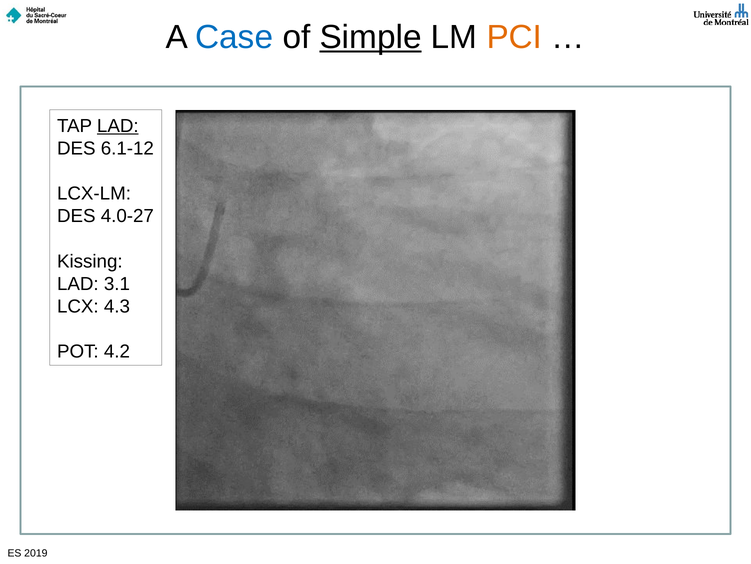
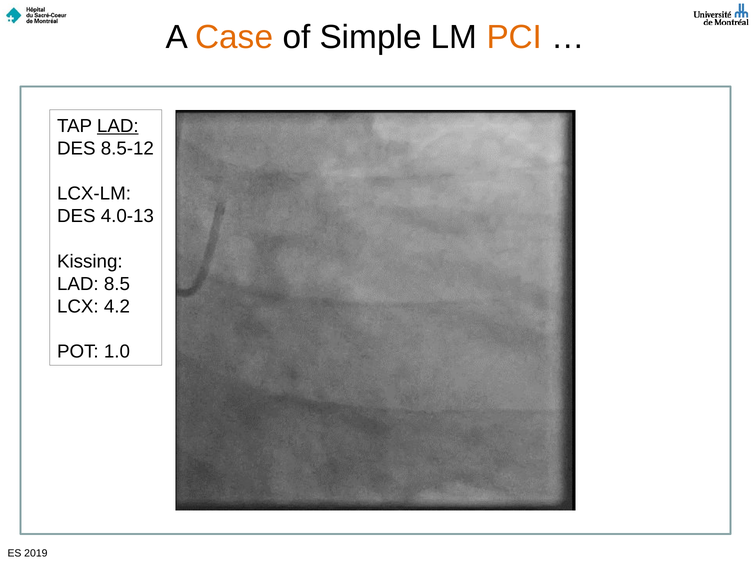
Case colour: blue -> orange (234, 37)
Simple underline: present -> none (371, 37)
6.1-12: 6.1-12 -> 8.5-12 (127, 148)
4.0-27: 4.0-27 -> 4.0-13 (127, 216)
3.1: 3.1 -> 8.5 (117, 284)
4.3: 4.3 -> 4.2 (117, 306)
4.2: 4.2 -> 1.0 (117, 351)
